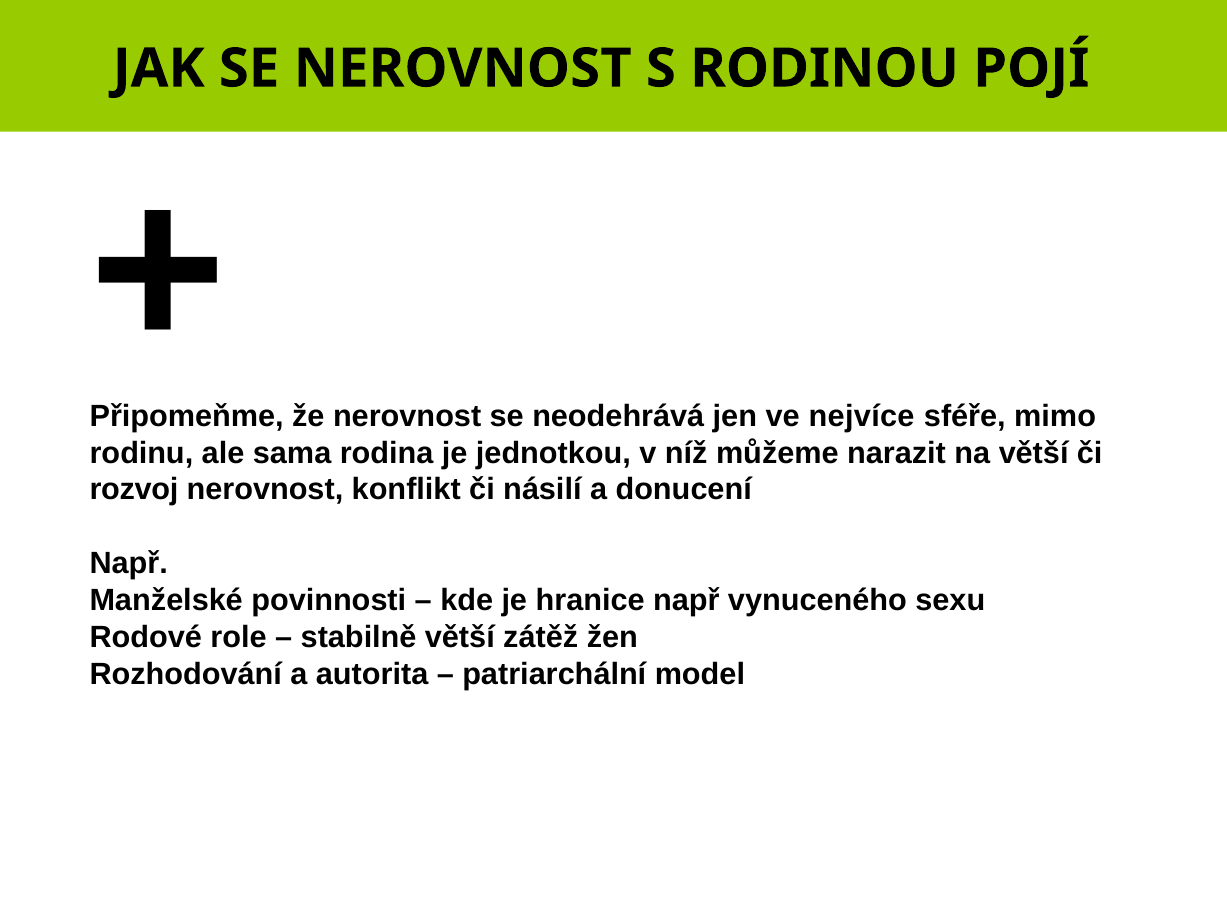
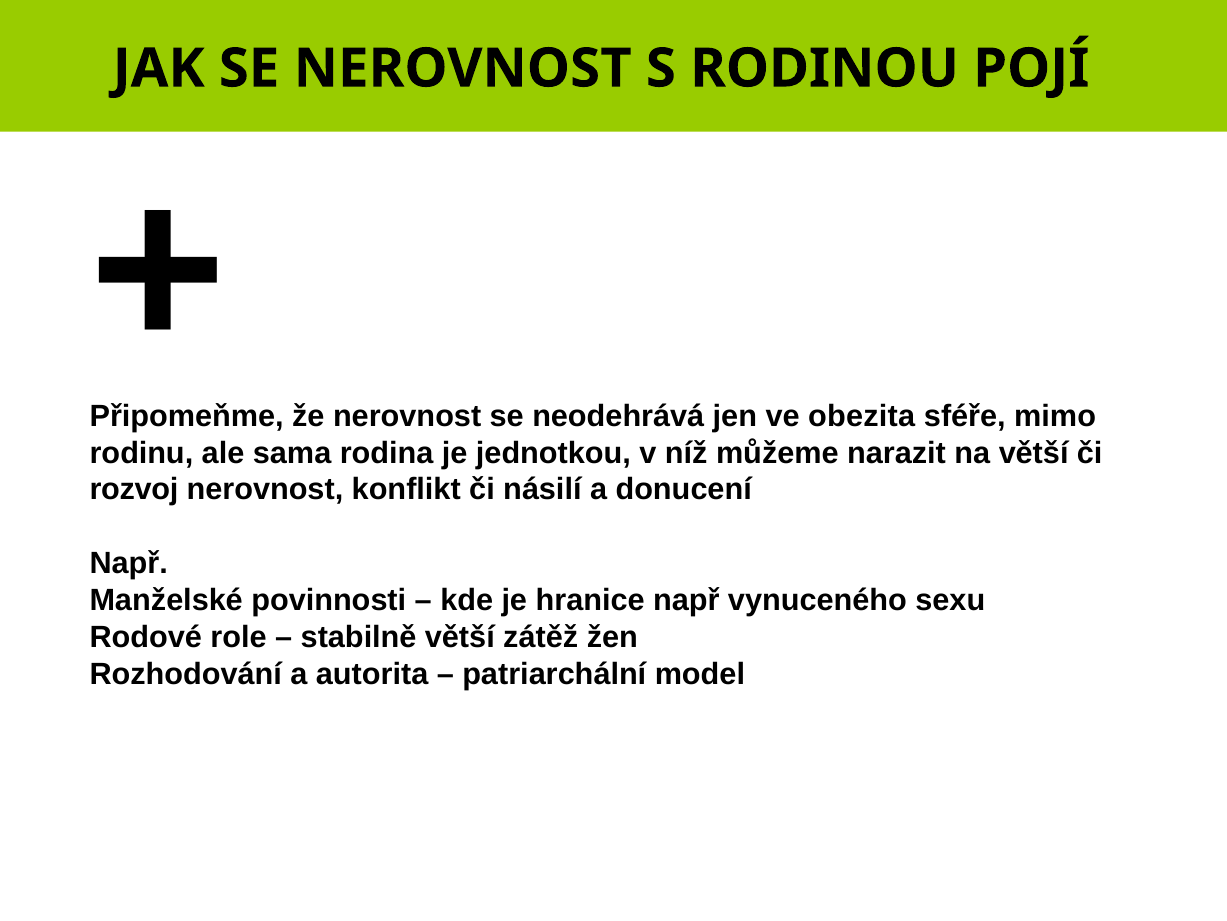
nejvíce: nejvíce -> obezita (862, 416)
